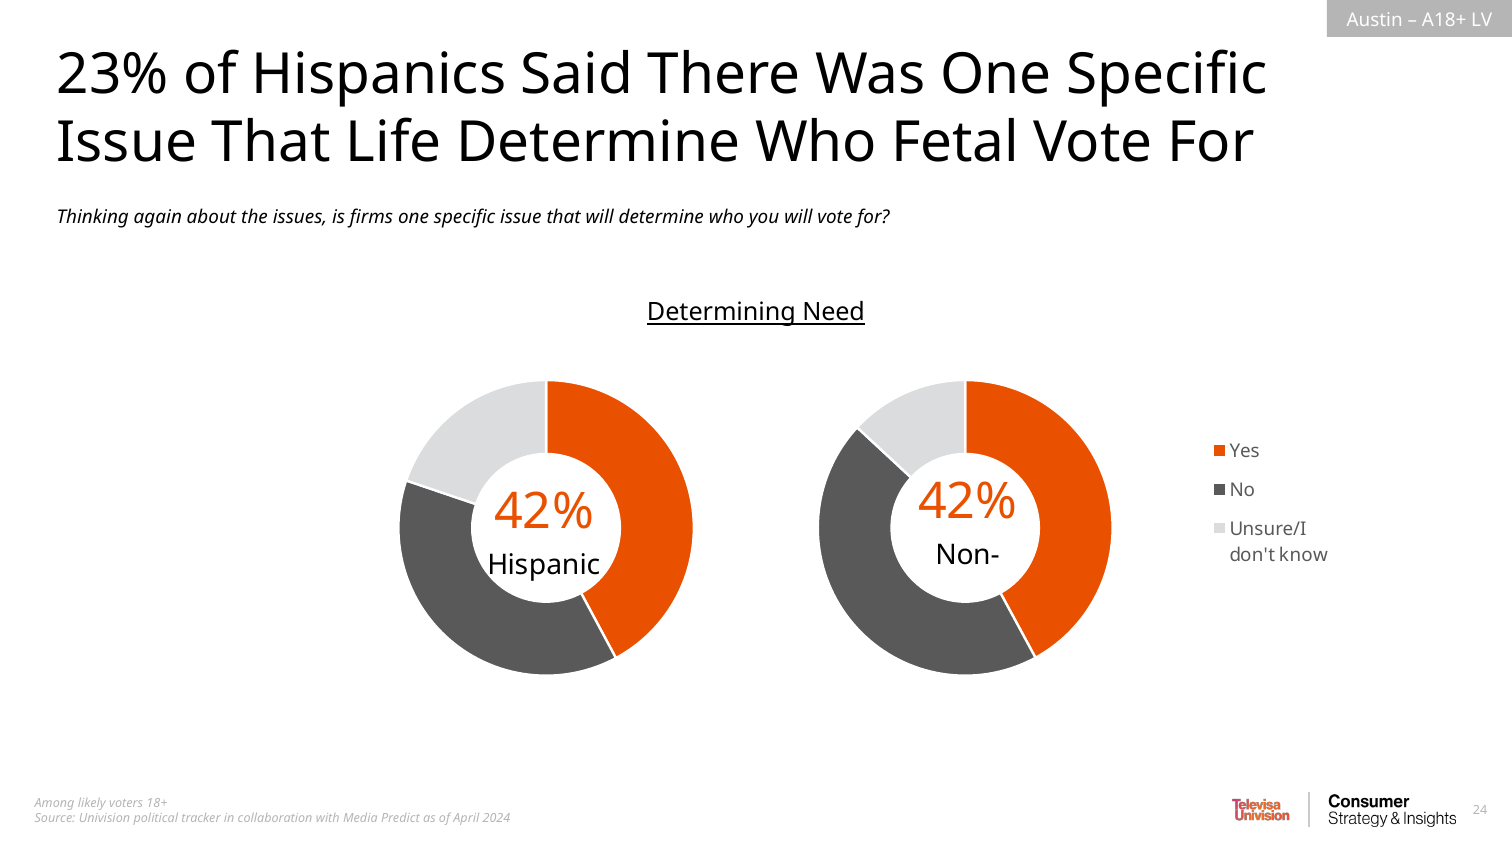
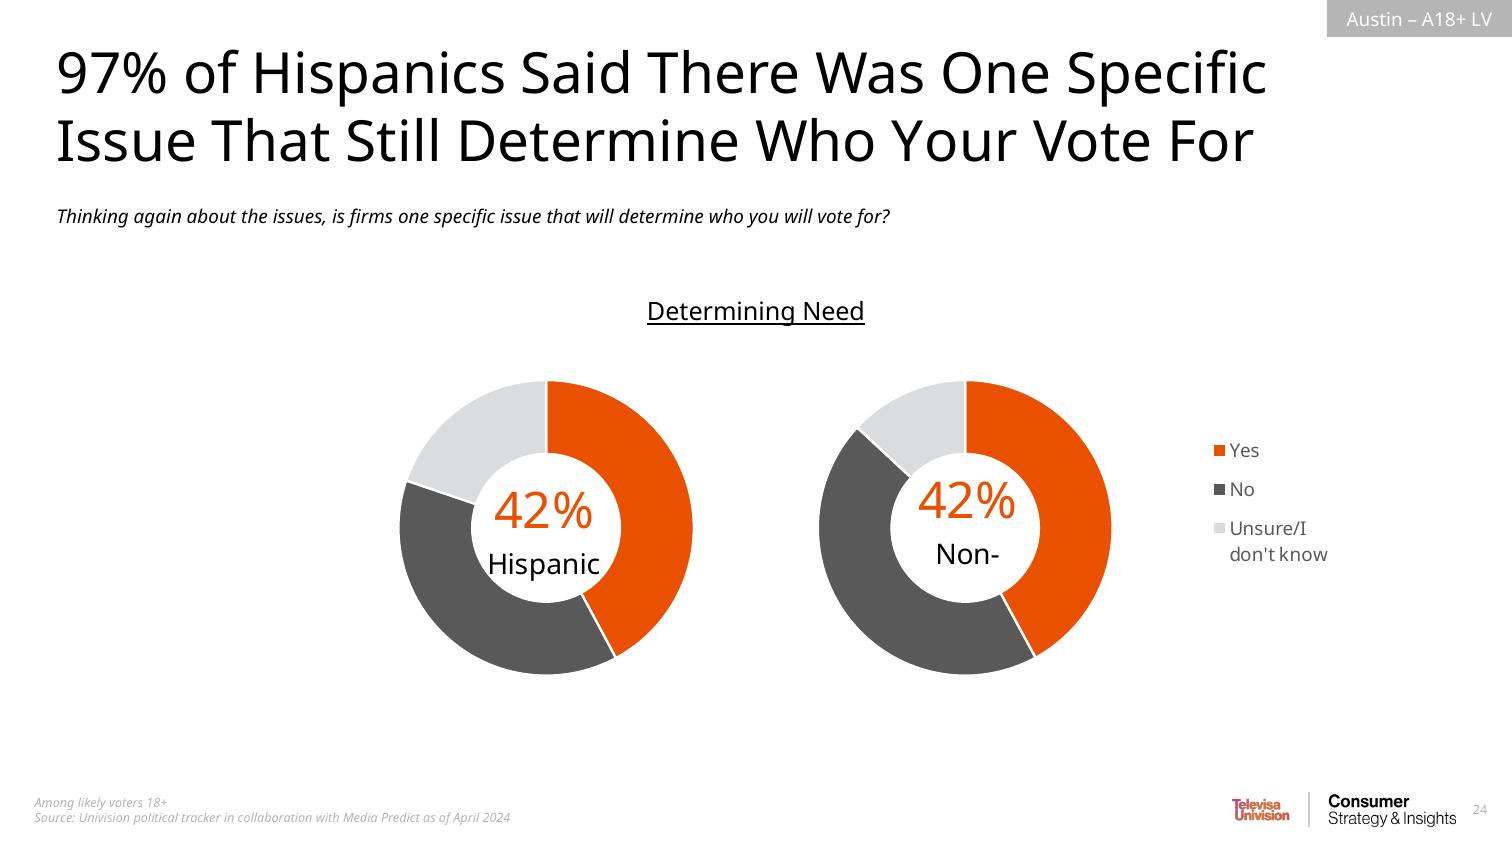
23%: 23% -> 97% (113, 75)
Life: Life -> Still (393, 143)
Fetal: Fetal -> Your (955, 143)
